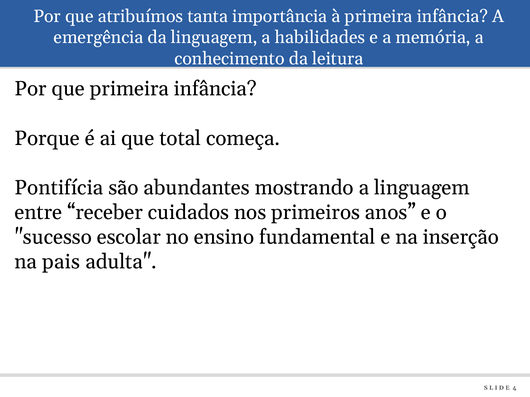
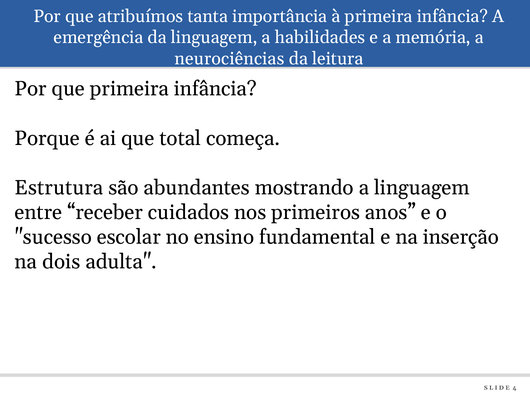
conhecimento: conhecimento -> neurociências (229, 59)
Pontifícia: Pontifícia -> Estrutura (59, 188)
pais: pais -> dois (61, 262)
